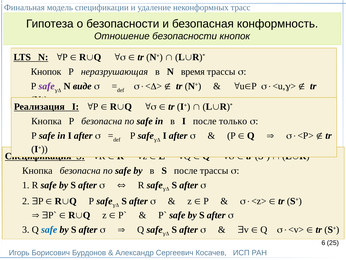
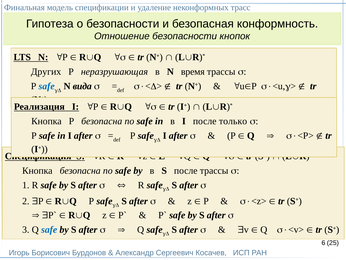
Кнопок: Кнопок -> Других (46, 72)
safe colour: purple -> blue (47, 86)
виде: виде -> вида (82, 86)
